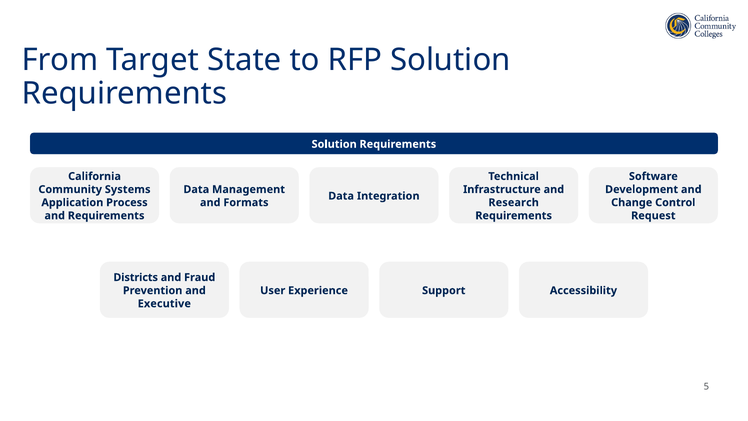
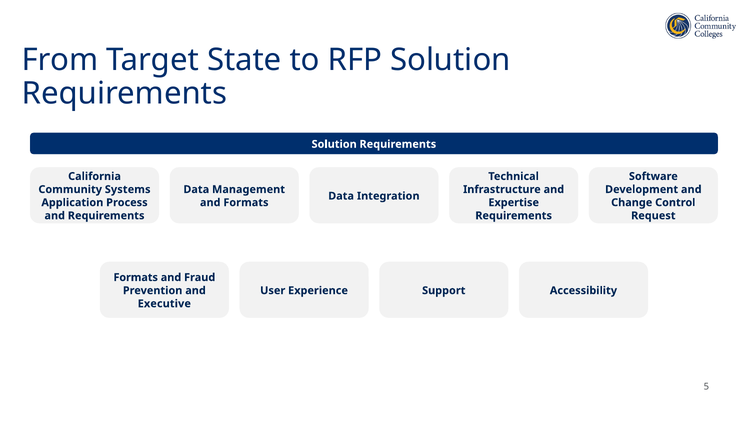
Research: Research -> Expertise (514, 202)
Districts: Districts -> Formats (136, 277)
